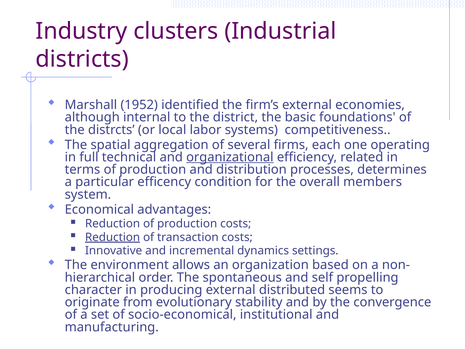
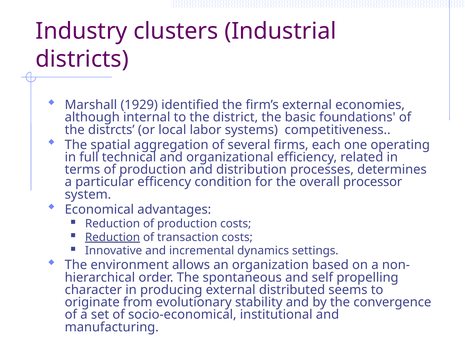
1952: 1952 -> 1929 (139, 105)
organizational underline: present -> none (230, 157)
members: members -> processor (373, 182)
